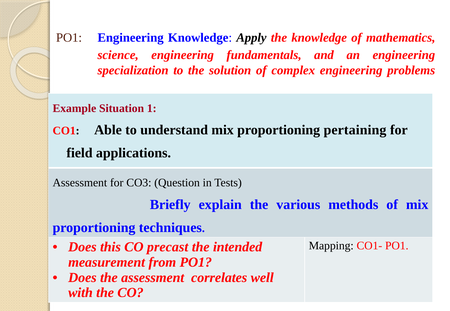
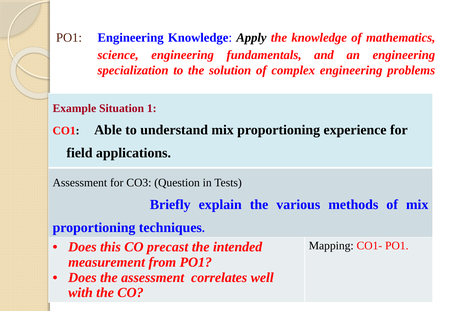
pertaining: pertaining -> experience (355, 130)
